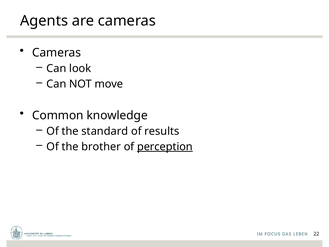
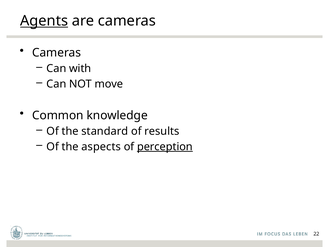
Agents underline: none -> present (44, 21)
look: look -> with (80, 69)
brother: brother -> aspects (101, 147)
